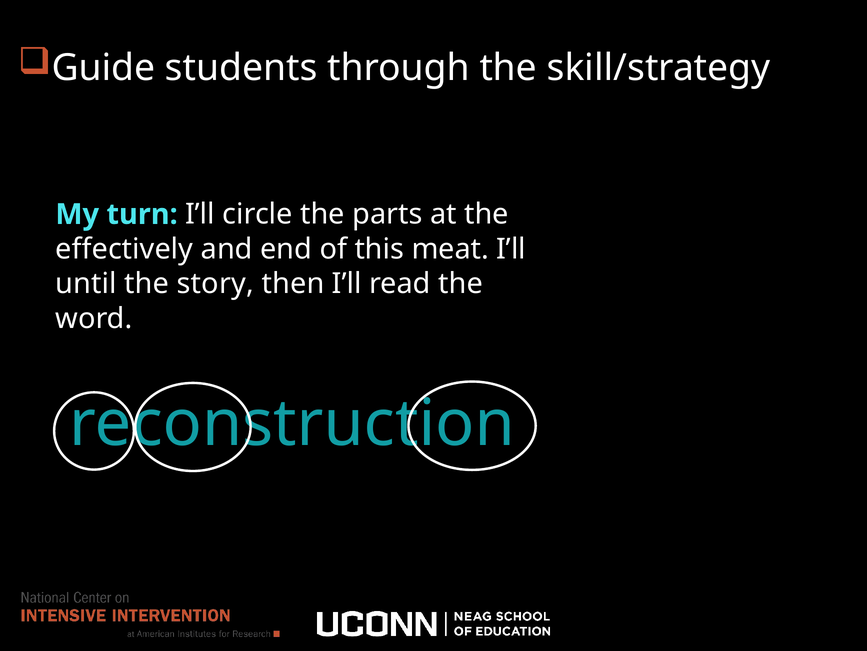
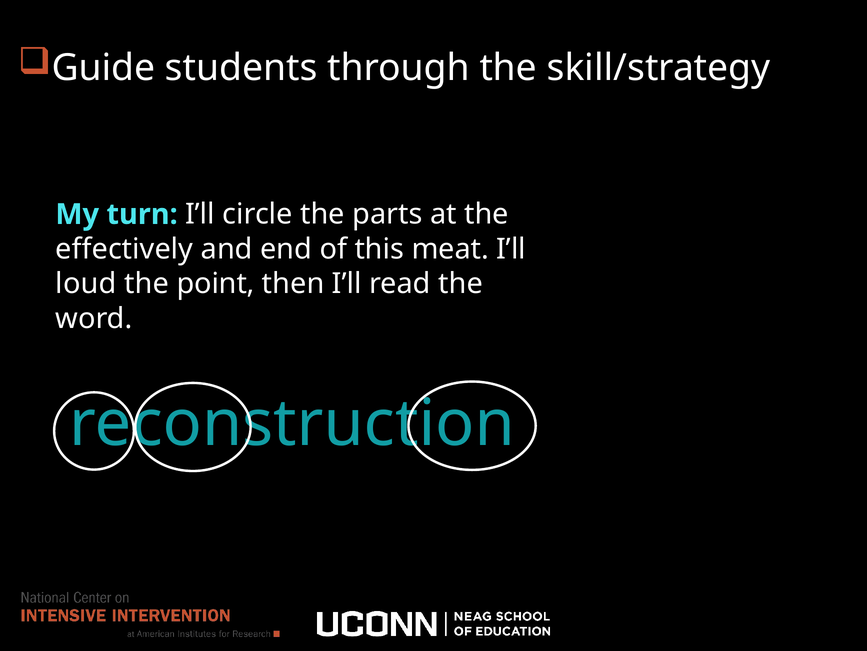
until: until -> loud (86, 283)
story: story -> point (216, 283)
